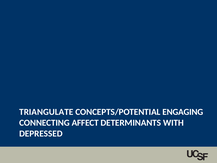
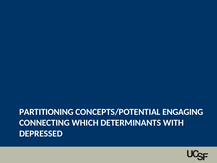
TRIANGULATE: TRIANGULATE -> PARTITIONING (46, 112)
AFFECT: AFFECT -> WHICH (85, 123)
